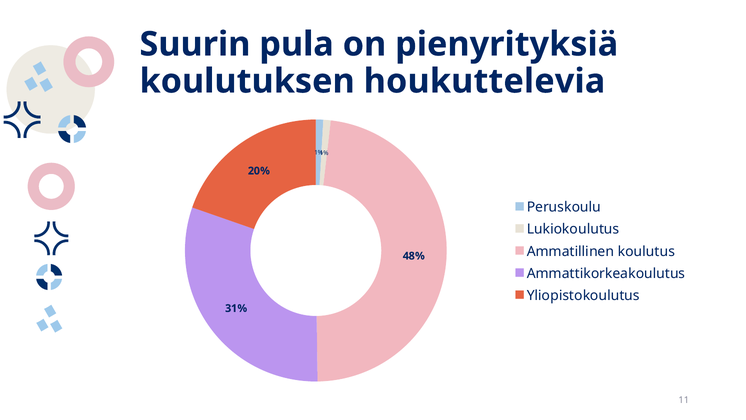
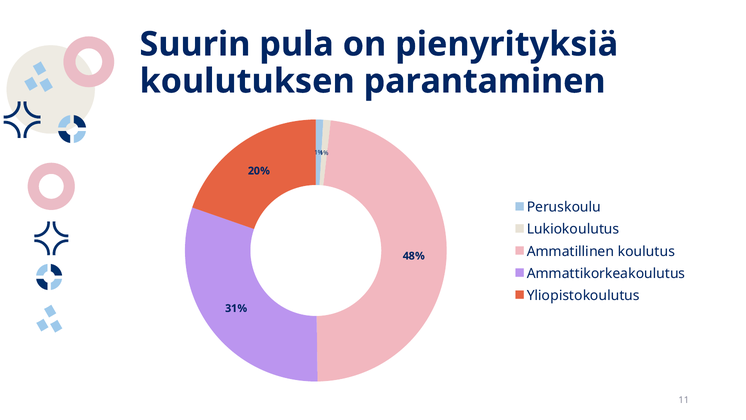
houkuttelevia: houkuttelevia -> parantaminen (485, 81)
